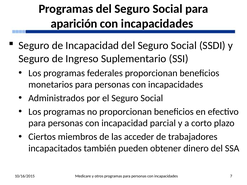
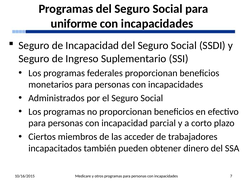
aparición: aparición -> uniforme (74, 24)
